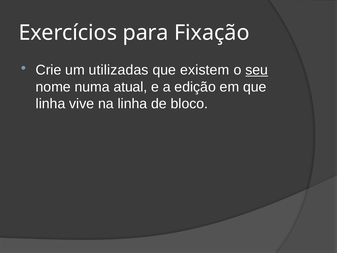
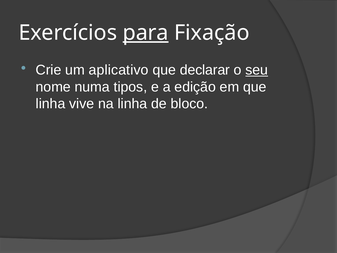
para underline: none -> present (146, 33)
utilizadas: utilizadas -> aplicativo (119, 70)
existem: existem -> declarar (205, 70)
atual: atual -> tipos (130, 87)
